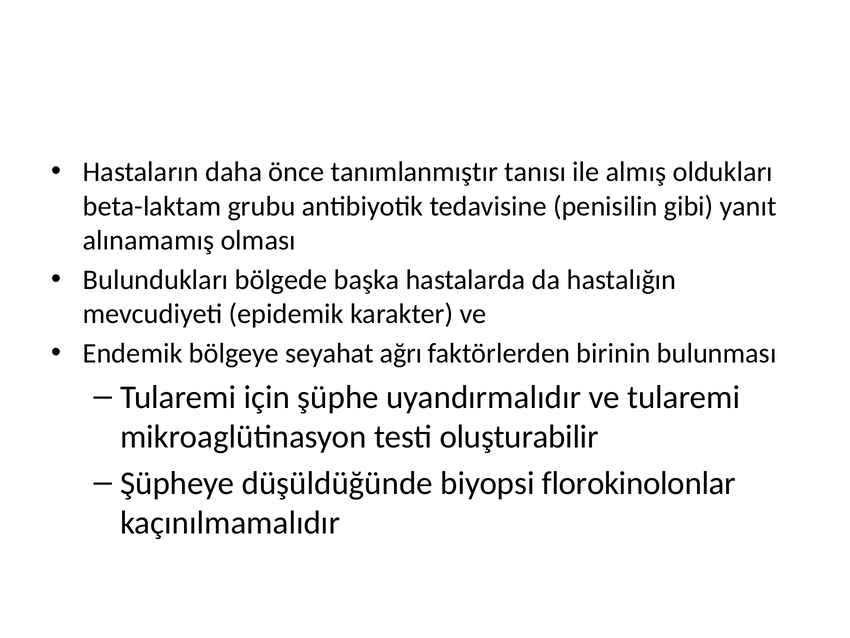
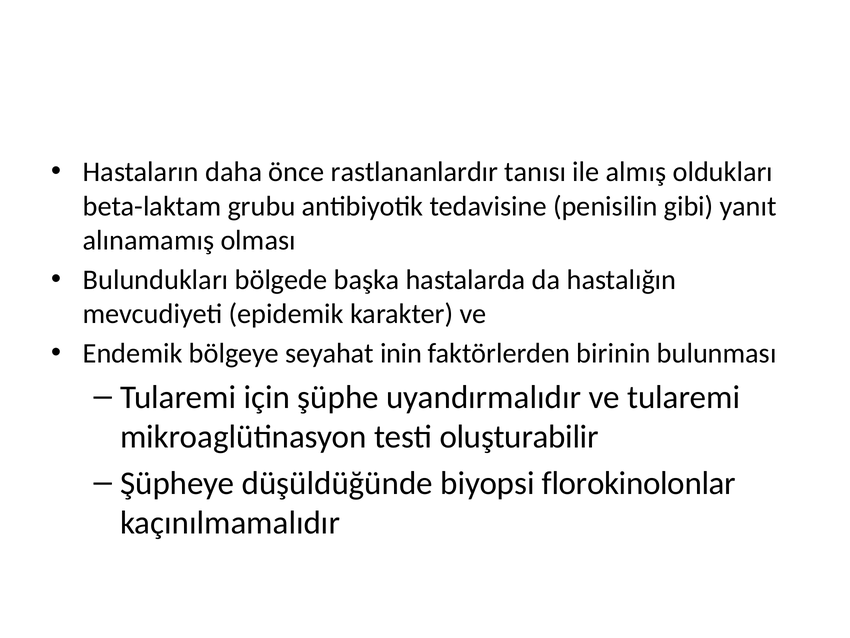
tanımlanmıştır: tanımlanmıştır -> rastlananlardır (414, 172)
ağrı: ağrı -> inin (401, 353)
